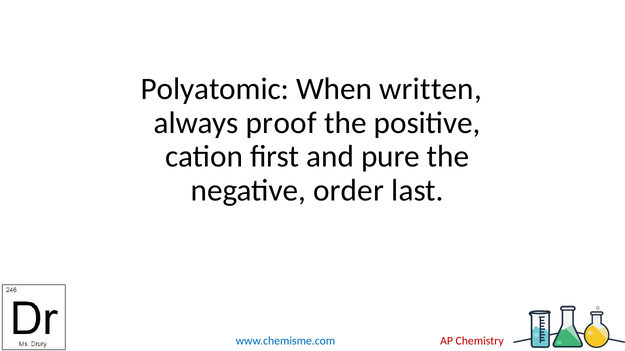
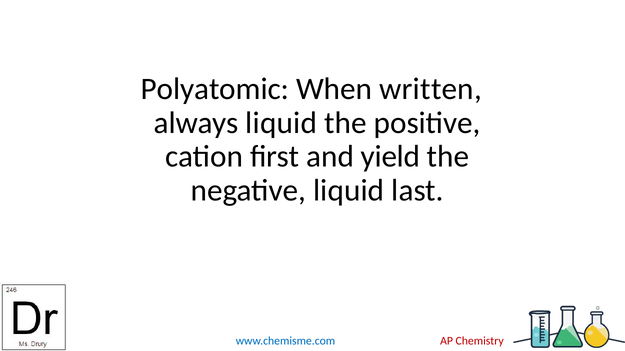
always proof: proof -> liquid (281, 123)
pure: pure -> yield (391, 157)
negative order: order -> liquid (349, 191)
